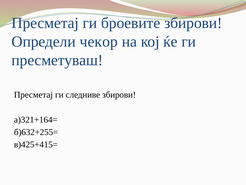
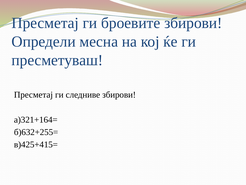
чекор: чекор -> месна (99, 41)
